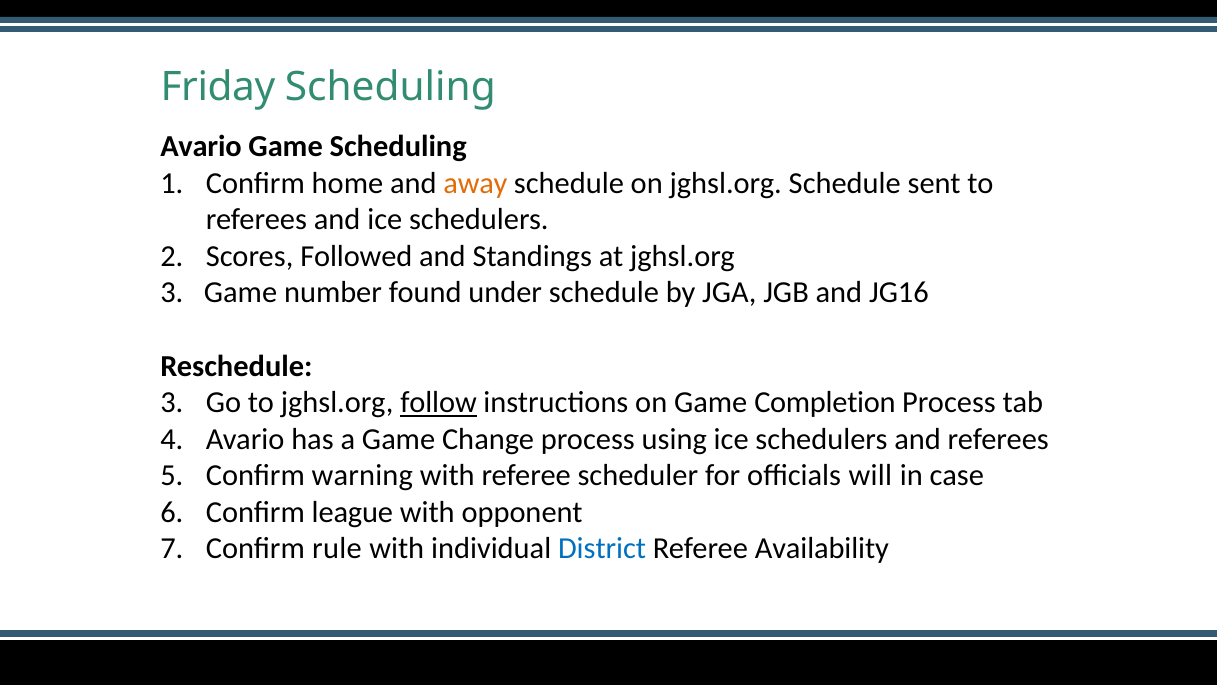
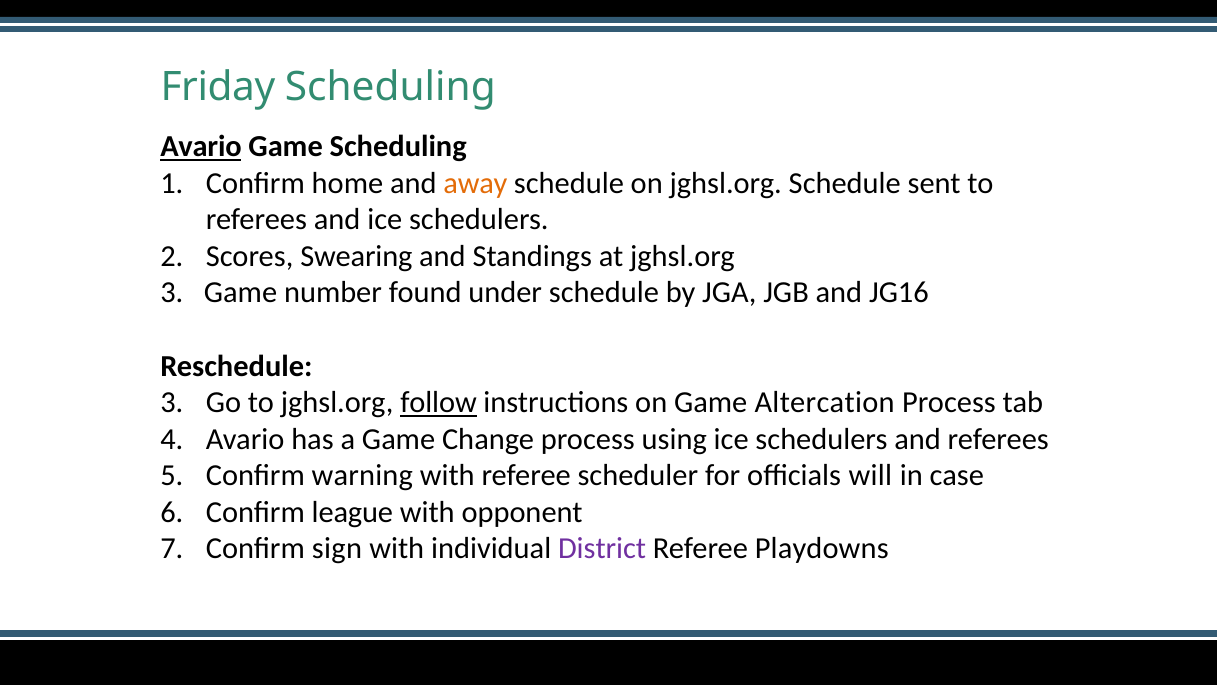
Avario underline: none -> present (201, 147)
Followed: Followed -> Swearing (356, 256)
Completion: Completion -> Altercation (825, 402)
rule: rule -> sign (337, 548)
District colour: blue -> purple (602, 548)
Availability: Availability -> Playdowns (822, 548)
